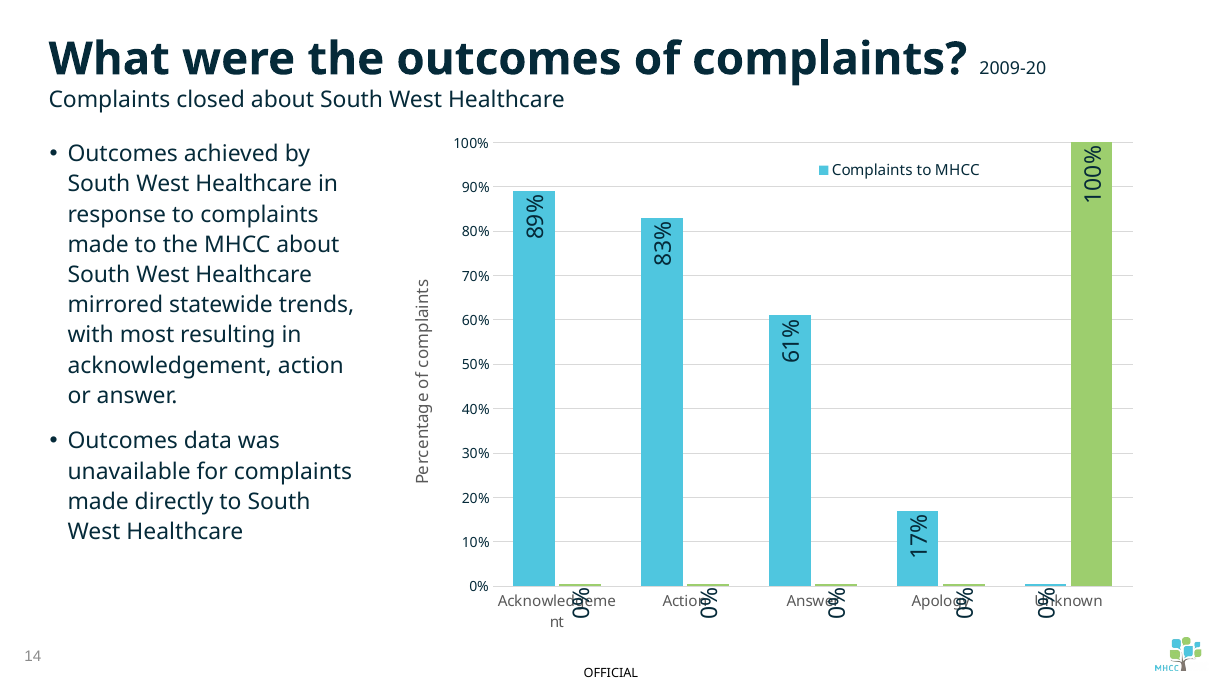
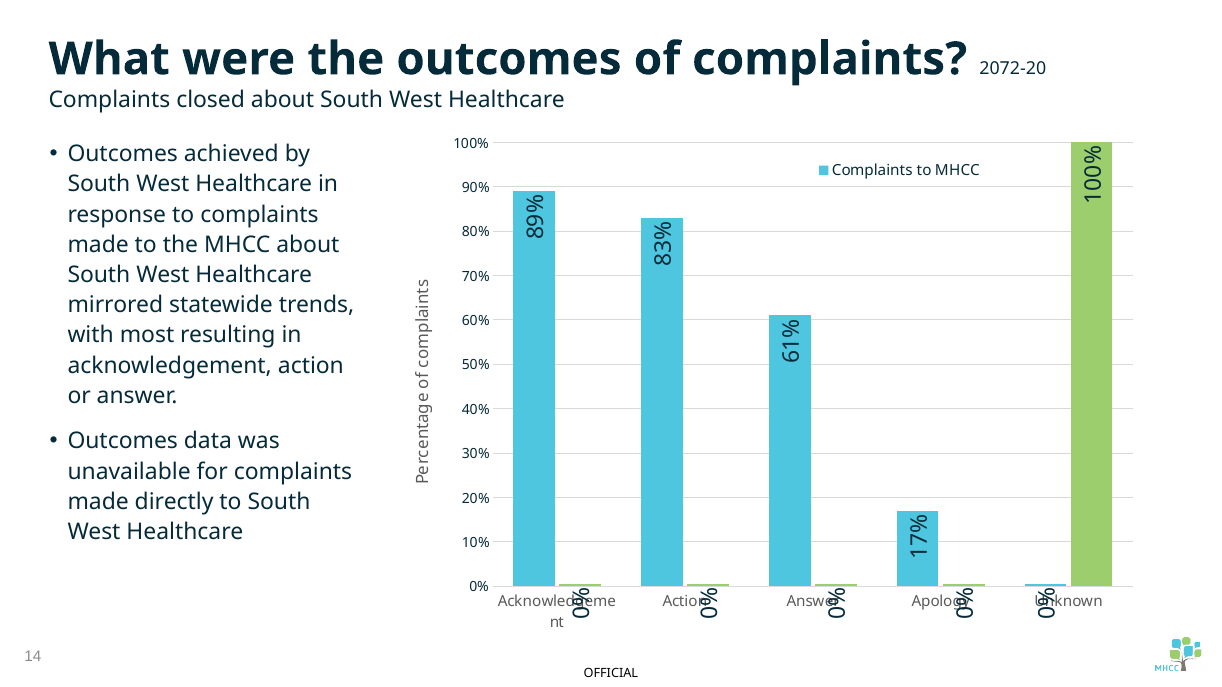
2009-20: 2009-20 -> 2072-20 (1013, 68)
